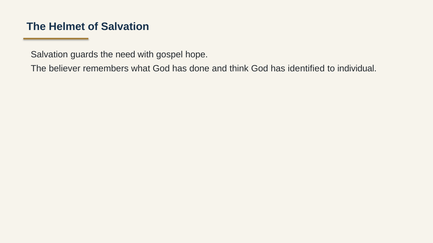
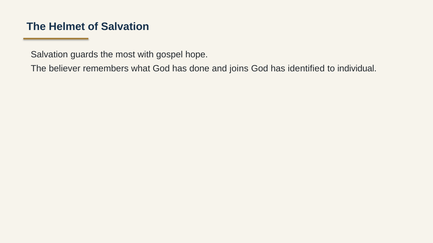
need: need -> most (125, 55)
think: think -> joins (239, 69)
